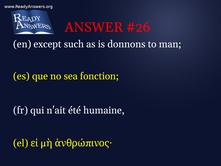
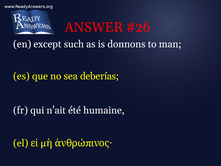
fonction: fonction -> deberías (100, 76)
